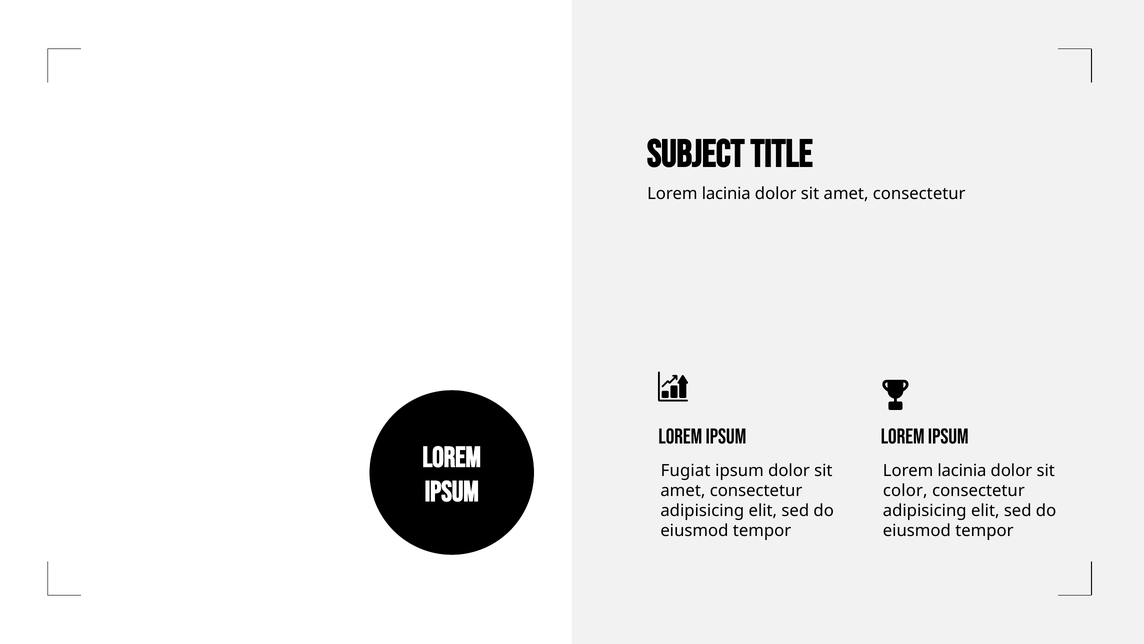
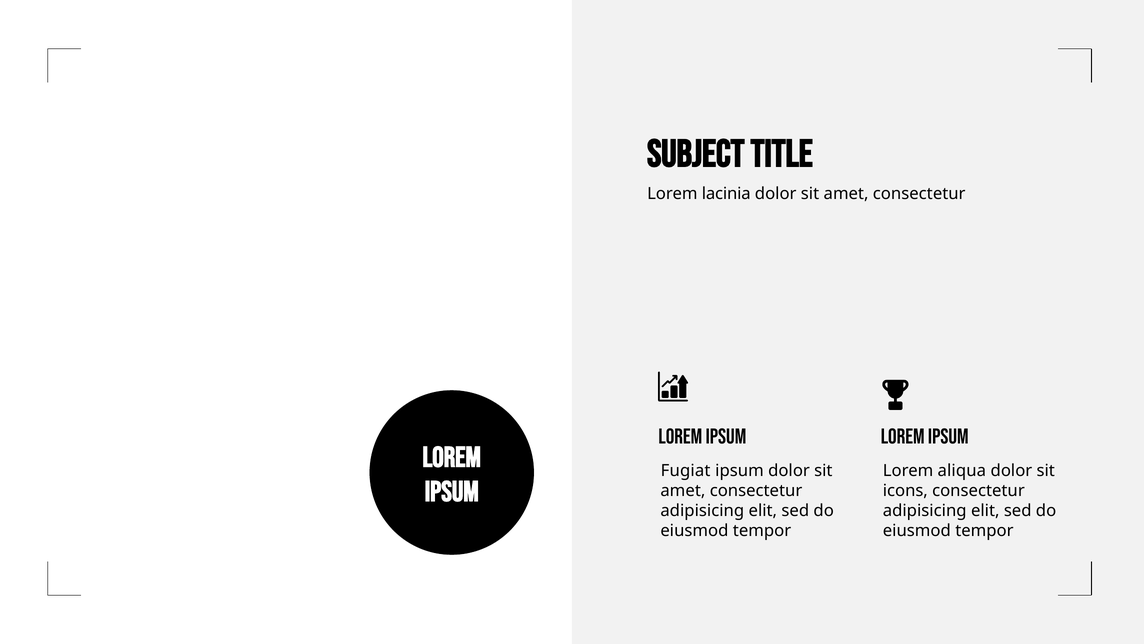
lacinia: lacinia -> aliqua (962, 470)
color: color -> icons (905, 490)
